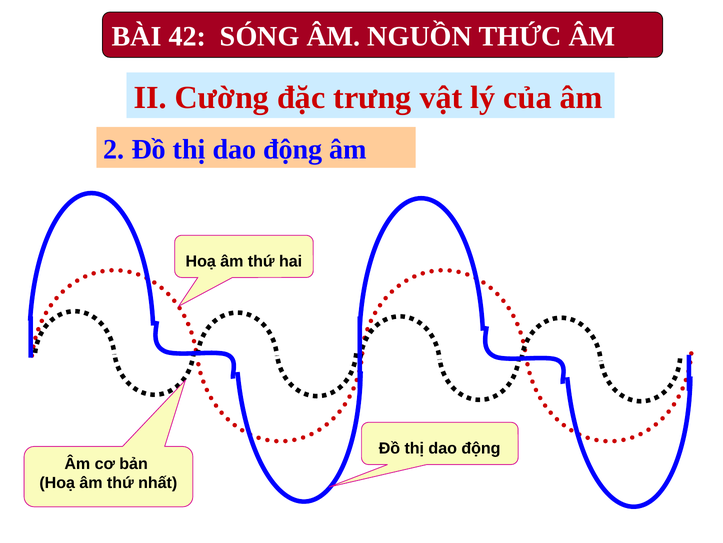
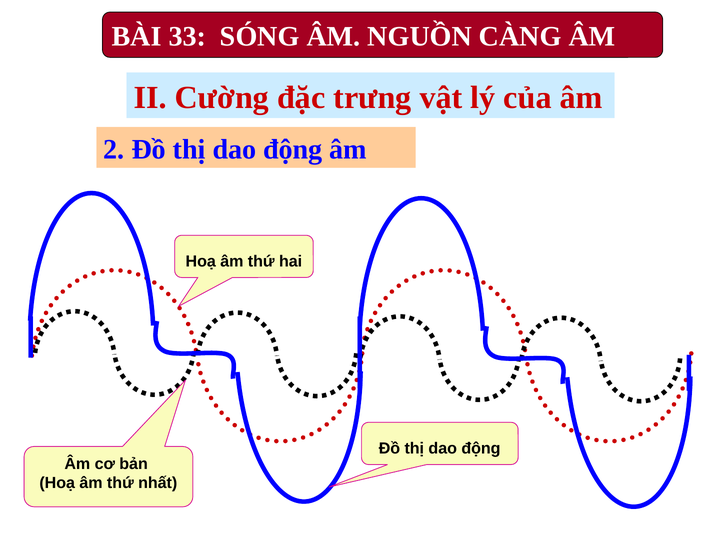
42: 42 -> 33 (187, 37)
THỨC: THỨC -> CÀNG (520, 37)
